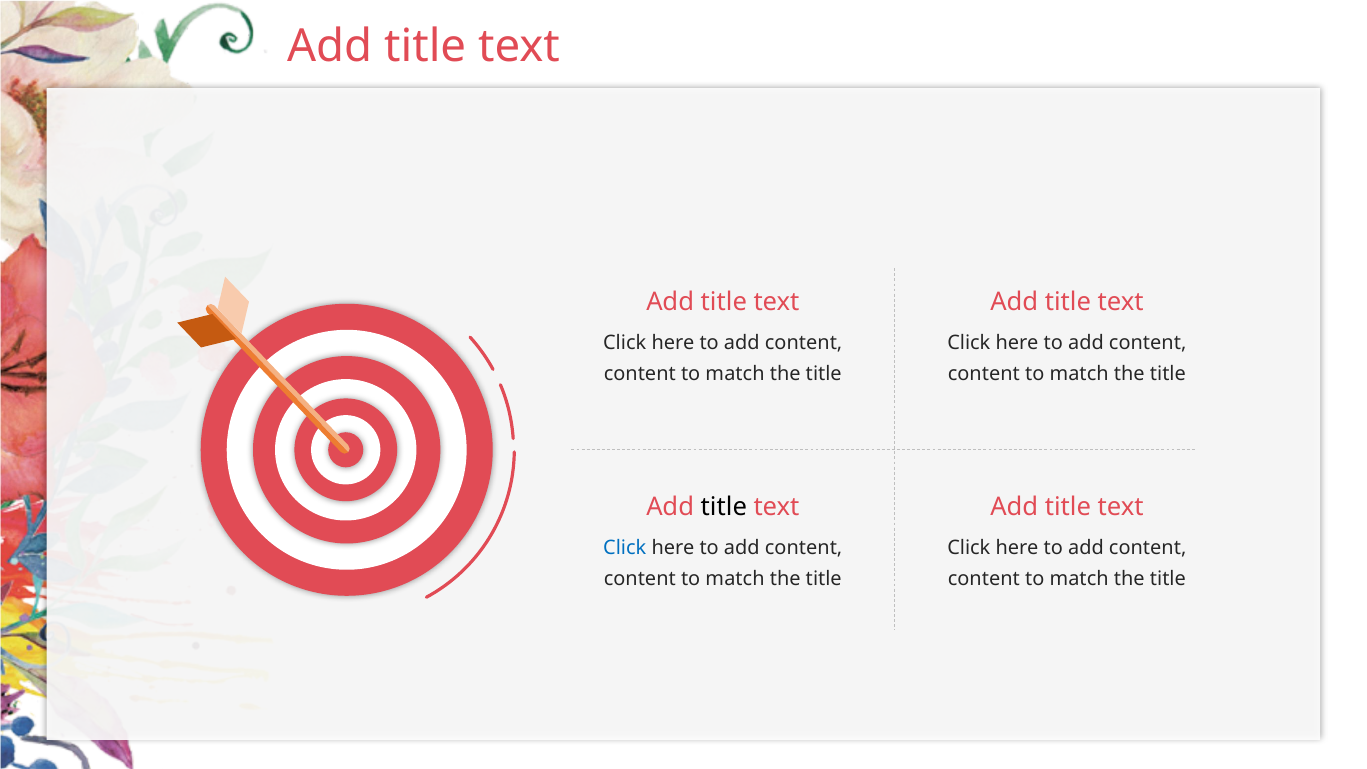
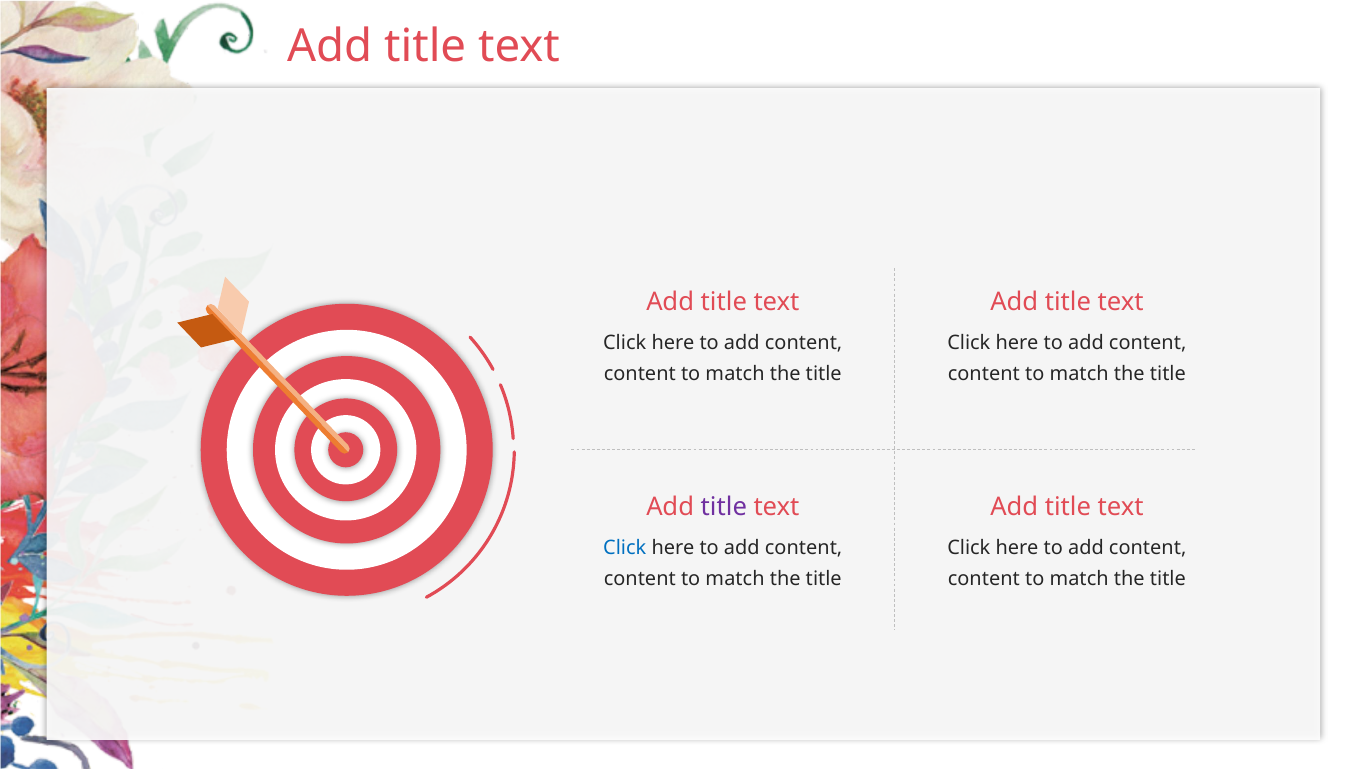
title colour: black -> purple (724, 507)
